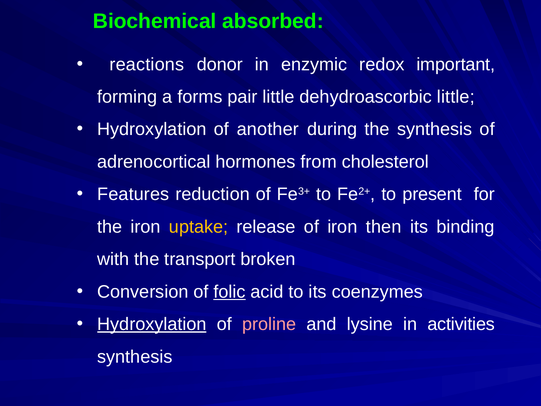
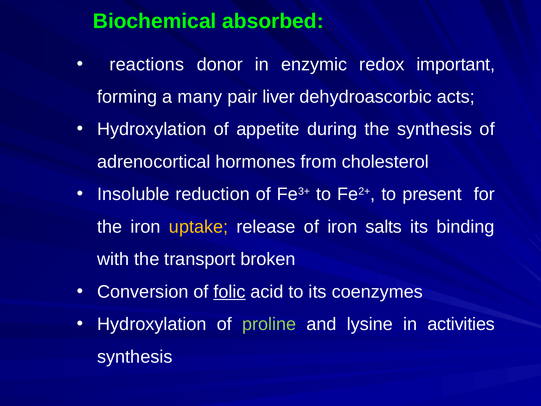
forms: forms -> many (200, 97)
pair little: little -> liver (279, 97)
dehydroascorbic little: little -> acts (456, 97)
another: another -> appetite (268, 129)
Features: Features -> Insoluble (133, 194)
then: then -> salts (384, 227)
Hydroxylation underline: present -> none (152, 324)
proline colour: pink -> light green (269, 324)
